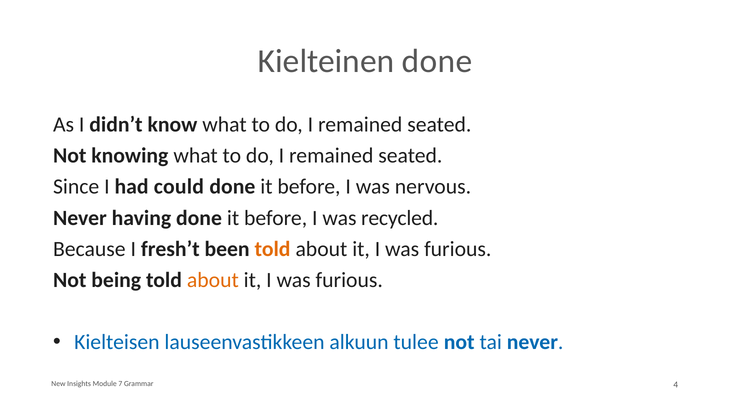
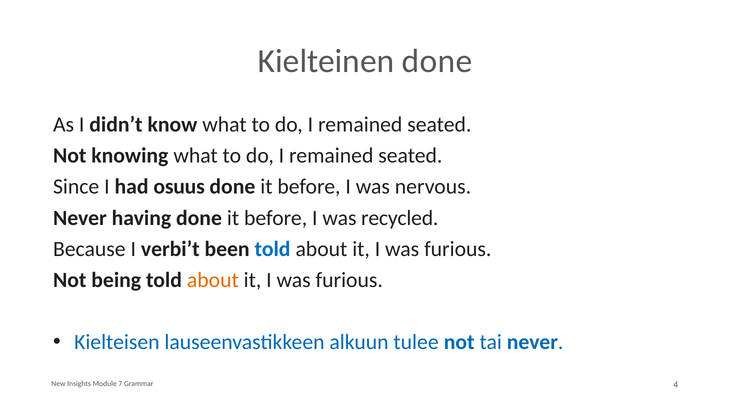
could: could -> osuus (179, 187)
fresh’t: fresh’t -> verbi’t (170, 249)
told colour: orange -> blue (273, 249)
